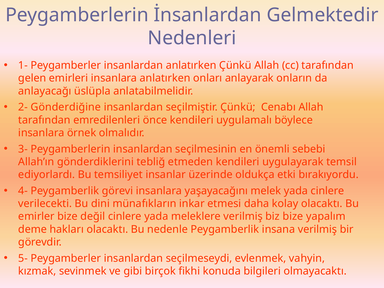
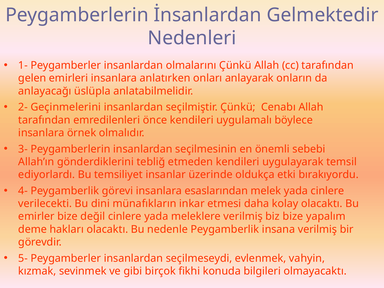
insanlardan anlatırken: anlatırken -> olmalarını (191, 65)
Gönderdiğine: Gönderdiğine -> Geçinmelerini (66, 107)
yaşayacağını: yaşayacağını -> esaslarından (216, 191)
